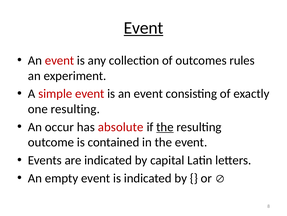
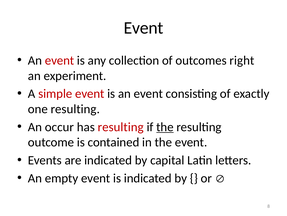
Event underline: present -> none (144, 28)
rules: rules -> right (242, 60)
has absolute: absolute -> resulting (121, 127)
